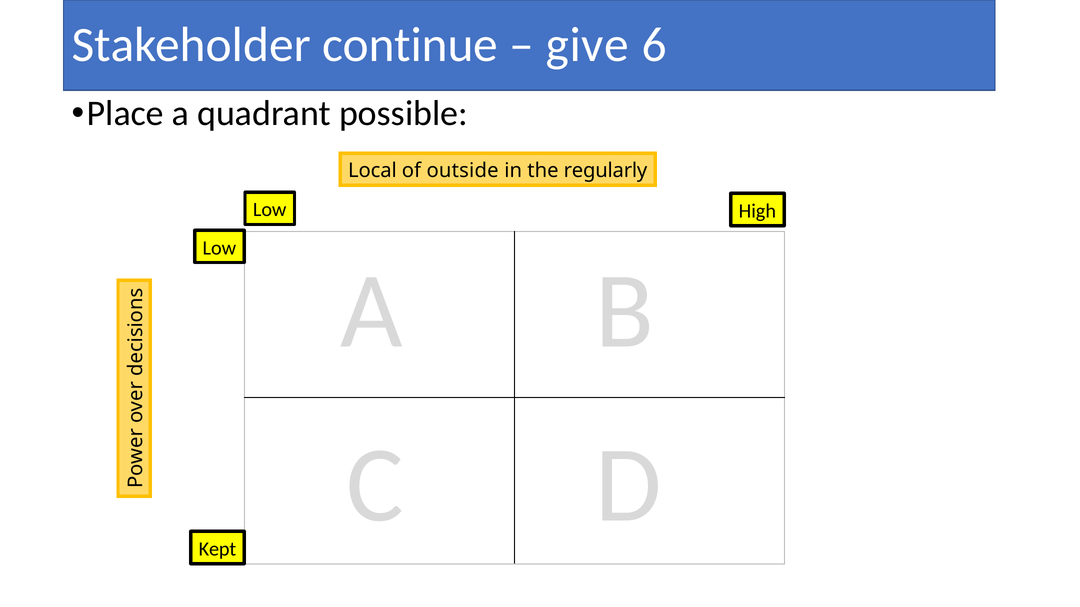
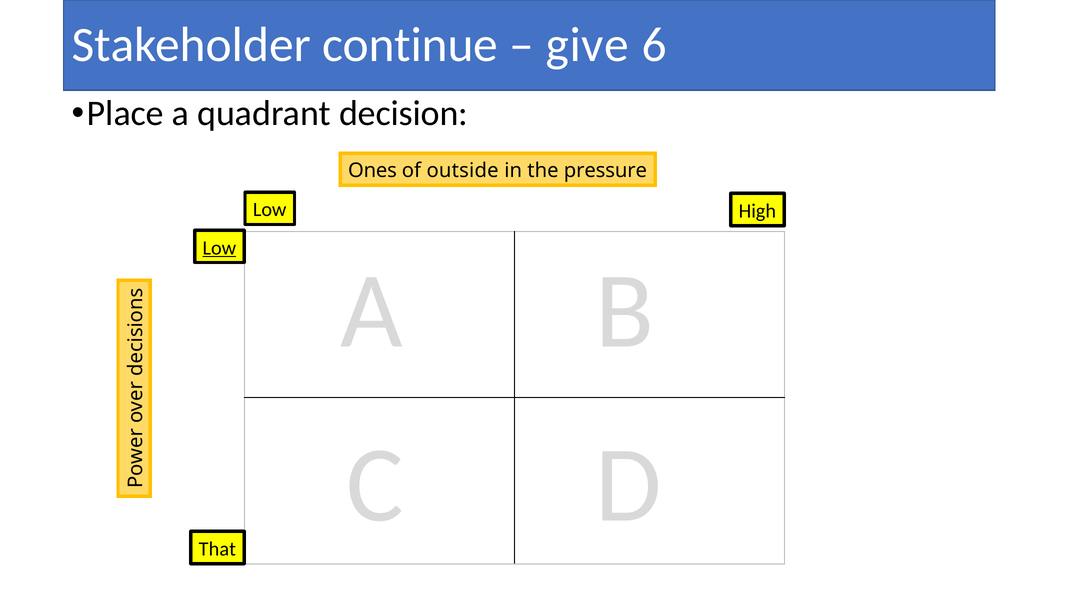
possible: possible -> decision (404, 114)
Local: Local -> Ones (372, 171)
regularly: regularly -> pressure (605, 171)
Low underline: none -> present (219, 248)
Kept: Kept -> That (217, 549)
